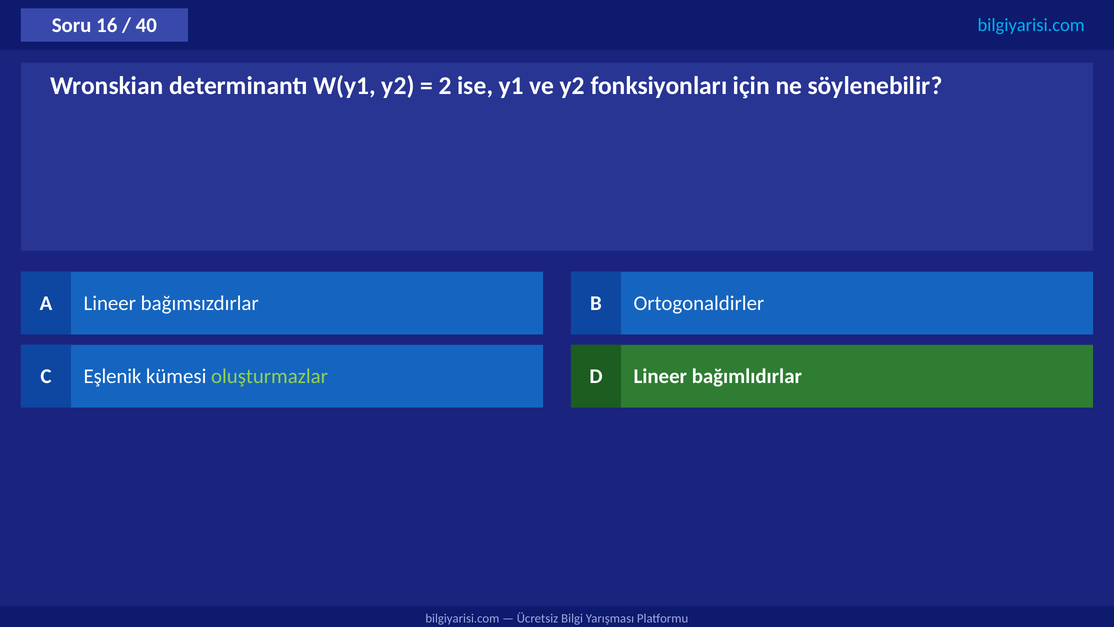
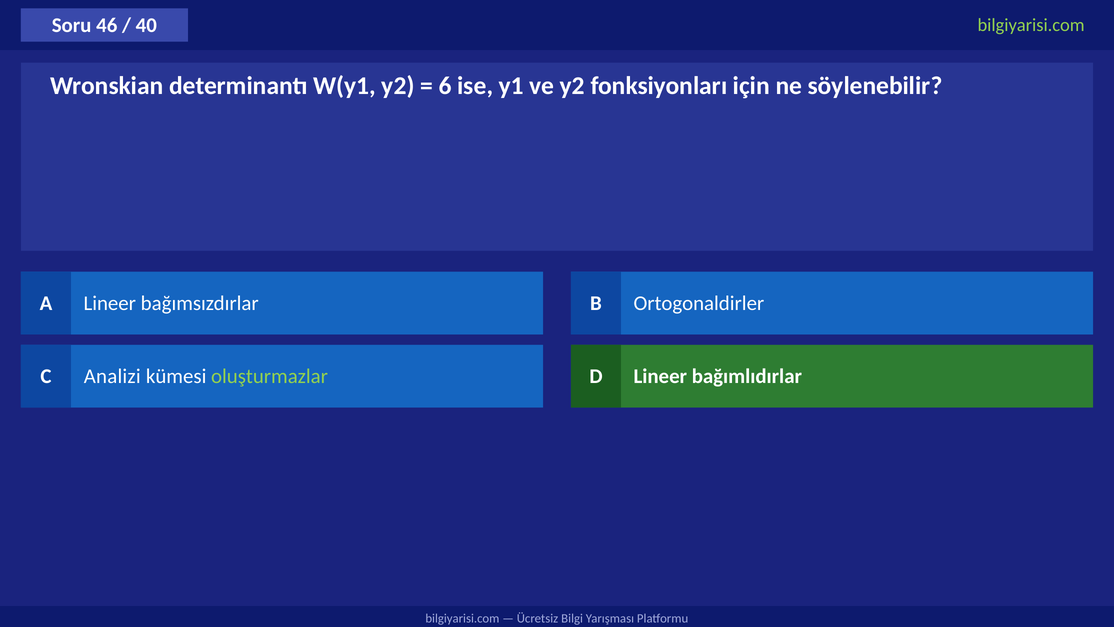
16: 16 -> 46 (107, 25)
bilgiyarisi.com colour: light blue -> light green (1031, 25)
2: 2 -> 6 (445, 86)
Eşlenik: Eşlenik -> Analizi (112, 376)
